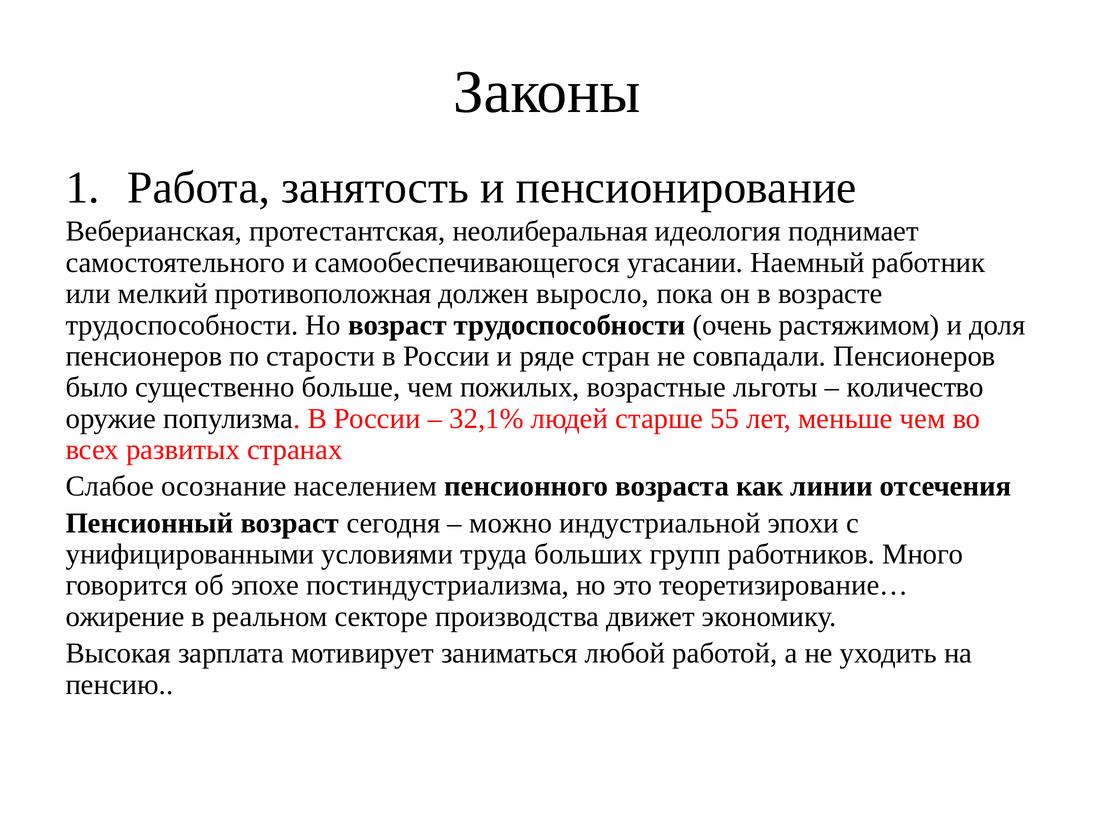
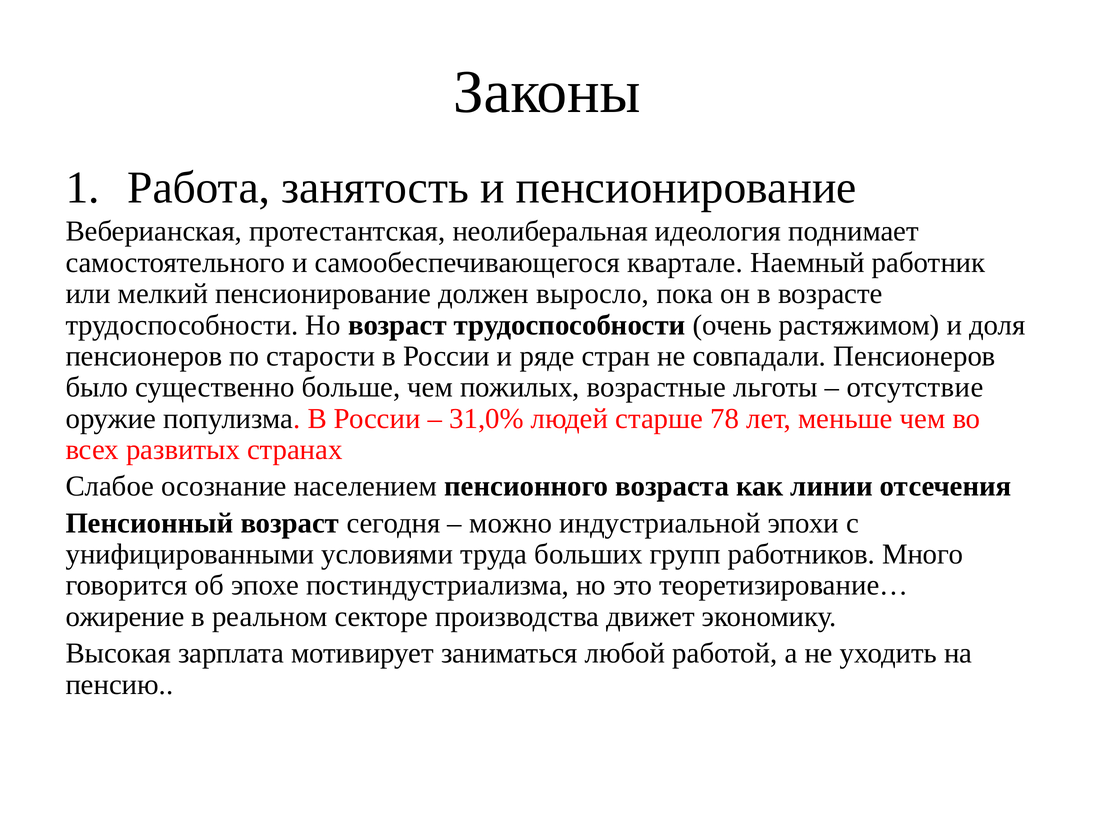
угасании: угасании -> квартале (685, 262)
мелкий противоположная: противоположная -> пенсионирование (323, 294)
количество: количество -> отсутствие (915, 387)
32,1%: 32,1% -> 31,0% (487, 418)
55: 55 -> 78 (725, 418)
